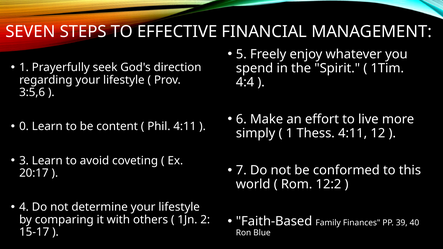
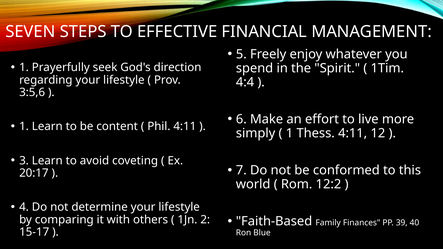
0: 0 -> 1 (24, 127)
